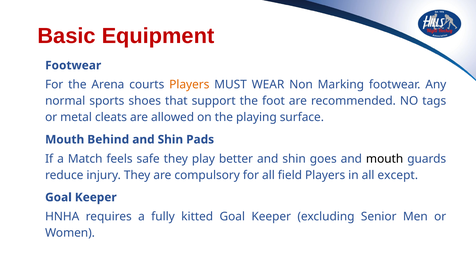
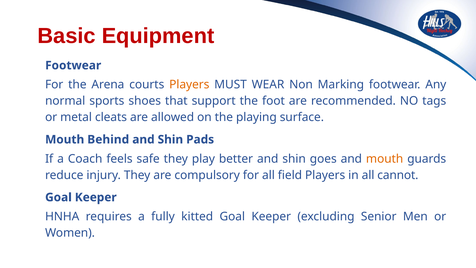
Match: Match -> Coach (85, 159)
mouth colour: black -> orange (385, 159)
except: except -> cannot (398, 175)
